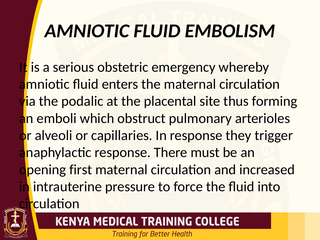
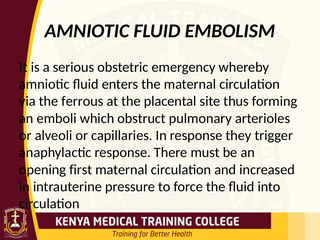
podalic: podalic -> ferrous (82, 101)
